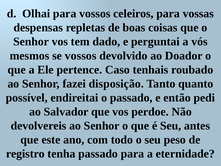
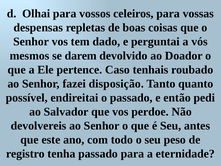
se vossos: vossos -> darem (81, 56)
